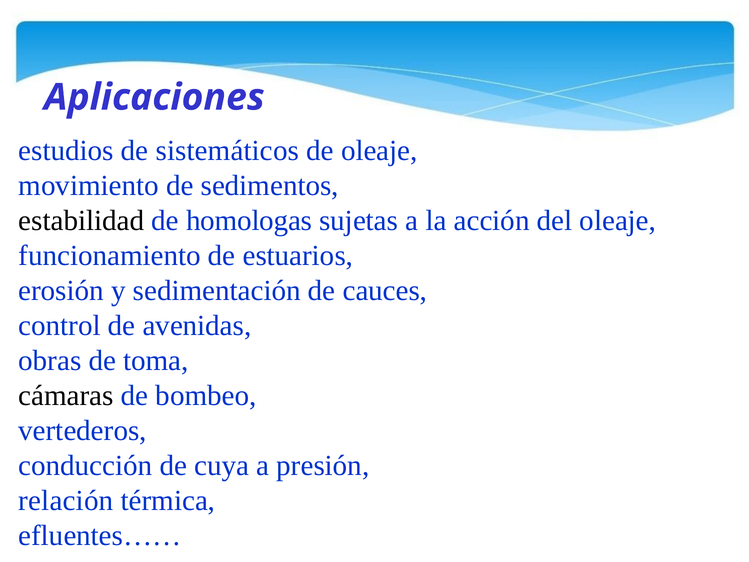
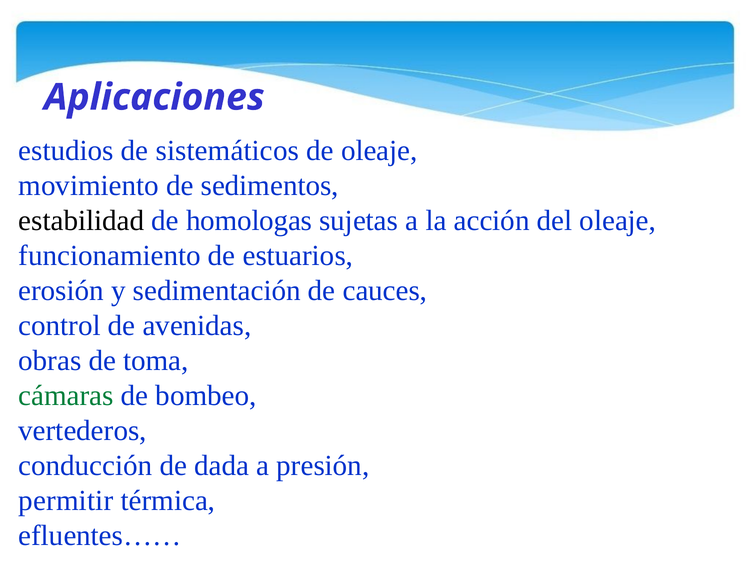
cámaras colour: black -> green (66, 396)
cuya: cuya -> dada (222, 465)
relación: relación -> permitir (66, 500)
